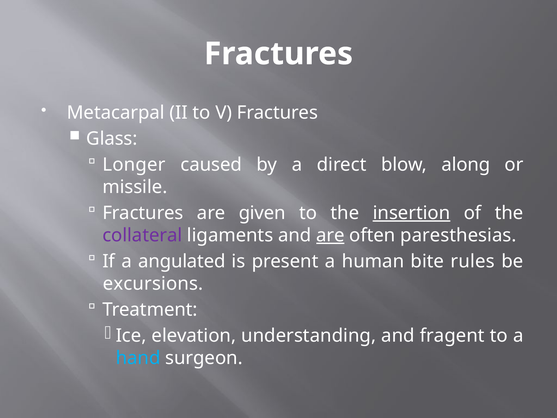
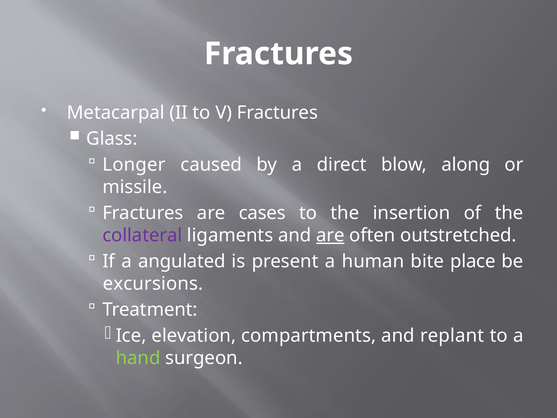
given: given -> cases (262, 213)
insertion underline: present -> none (412, 213)
paresthesias: paresthesias -> outstretched (458, 235)
rules: rules -> place (473, 261)
understanding: understanding -> compartments (309, 335)
fragent: fragent -> replant (452, 335)
hand colour: light blue -> light green (138, 358)
